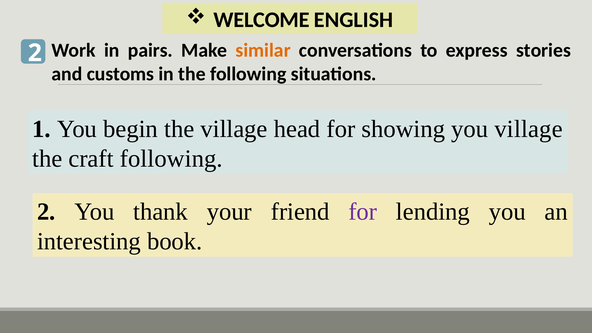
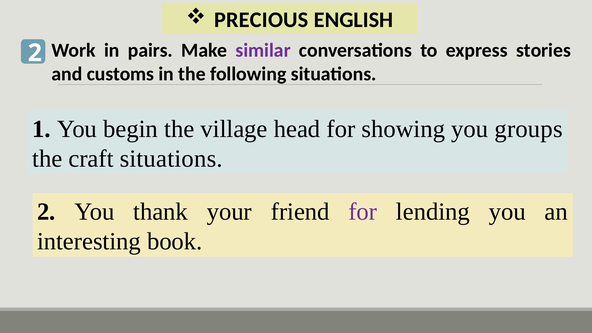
WELCOME: WELCOME -> PRECIOUS (261, 20)
similar colour: orange -> purple (263, 50)
you village: village -> groups (529, 129)
craft following: following -> situations (171, 159)
